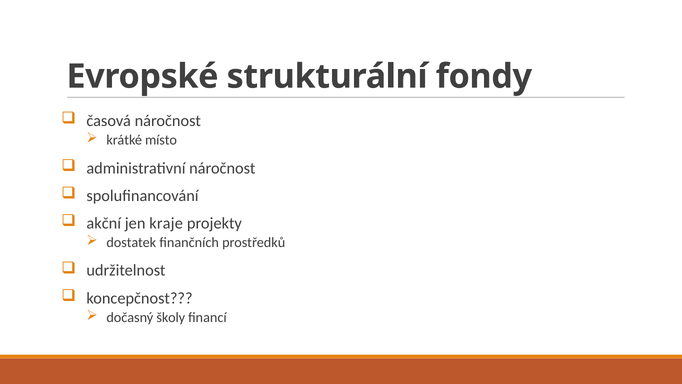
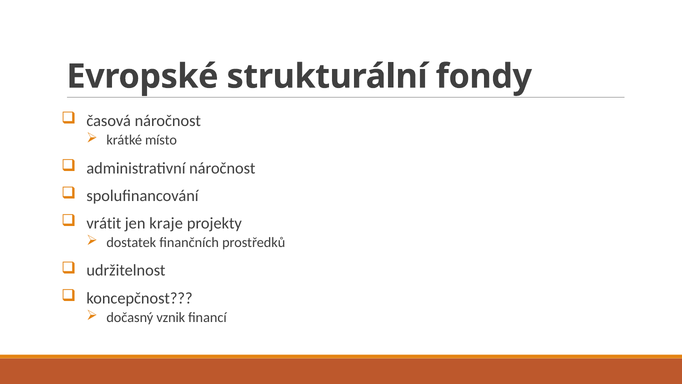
akční: akční -> vrátit (104, 223)
školy: školy -> vznik (171, 317)
